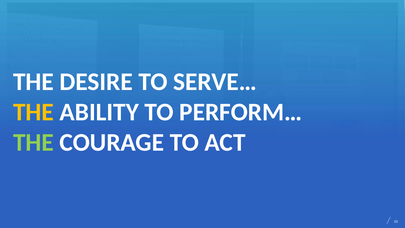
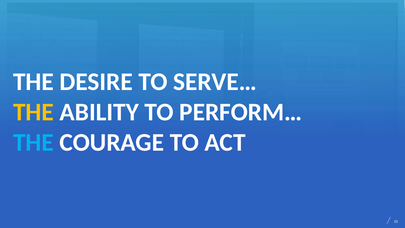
THE colour: light green -> light blue (33, 142)
